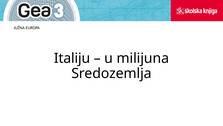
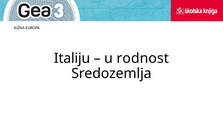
milijuna: milijuna -> rodnost (143, 58)
